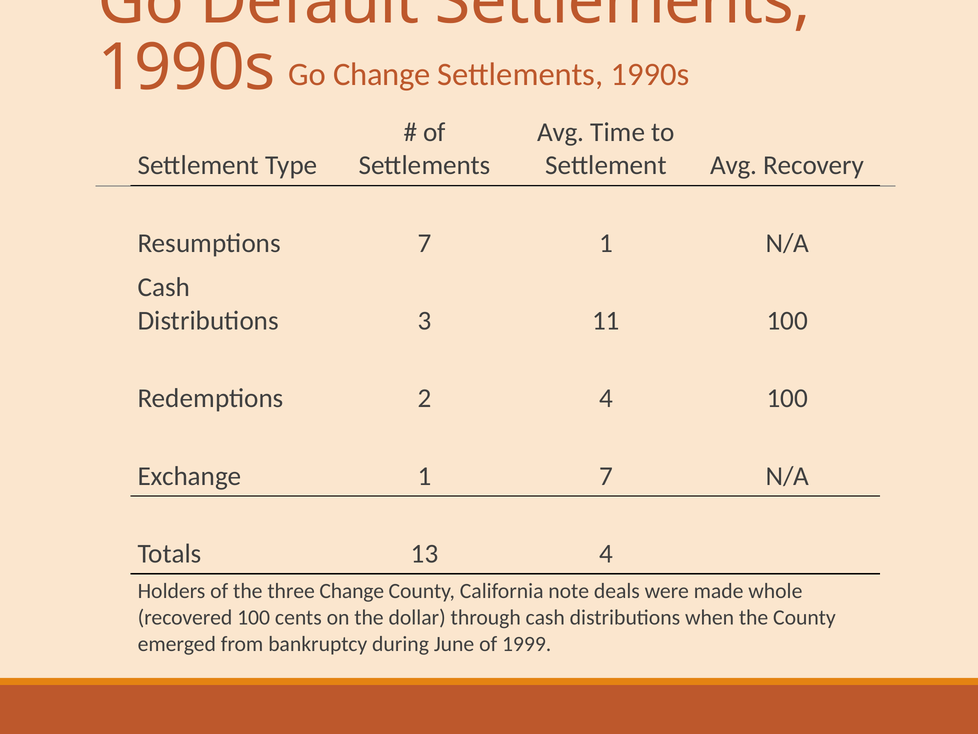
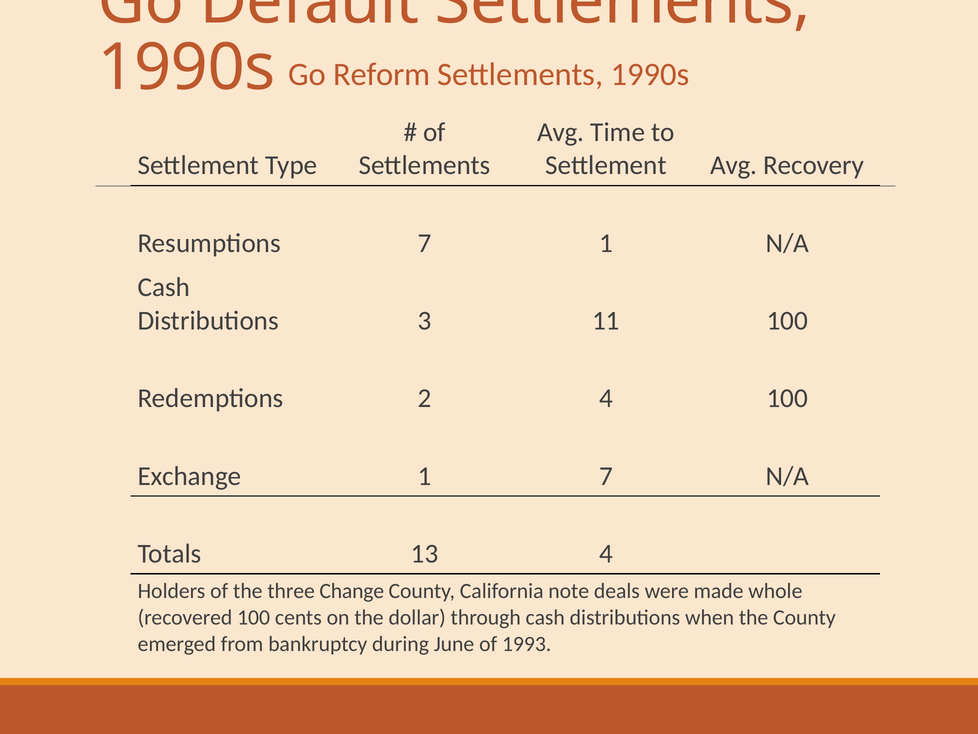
Go Change: Change -> Reform (382, 75)
1999: 1999 -> 1993 (527, 644)
